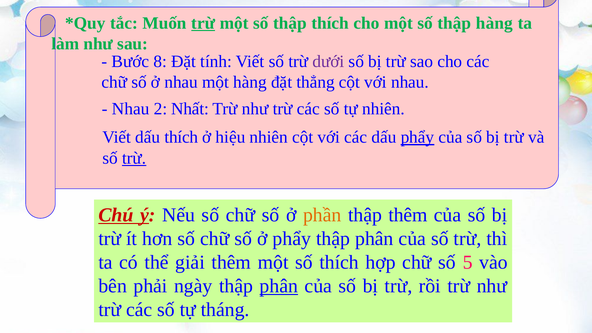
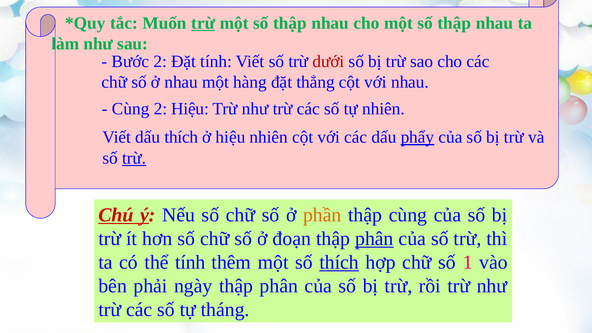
thích: thích -> nhau (330, 23)
hàng: hàng -> nhau (495, 23)
Bước 8: 8 -> 2 (160, 62)
dưới colour: purple -> red (328, 62)
Nhau: Nhau -> Cùng (131, 109)
2 Nhất: Nhất -> Hiệu (190, 109)
thập thêm: thêm -> cùng (408, 215)
ở phẩy: phẩy -> đoạn (292, 239)
phân underline: none -> present (374, 239)
thể giải: giải -> tính (190, 262)
thích underline: none -> present (339, 262)
5: 5 -> 1 (468, 262)
phân underline: present -> none (279, 286)
